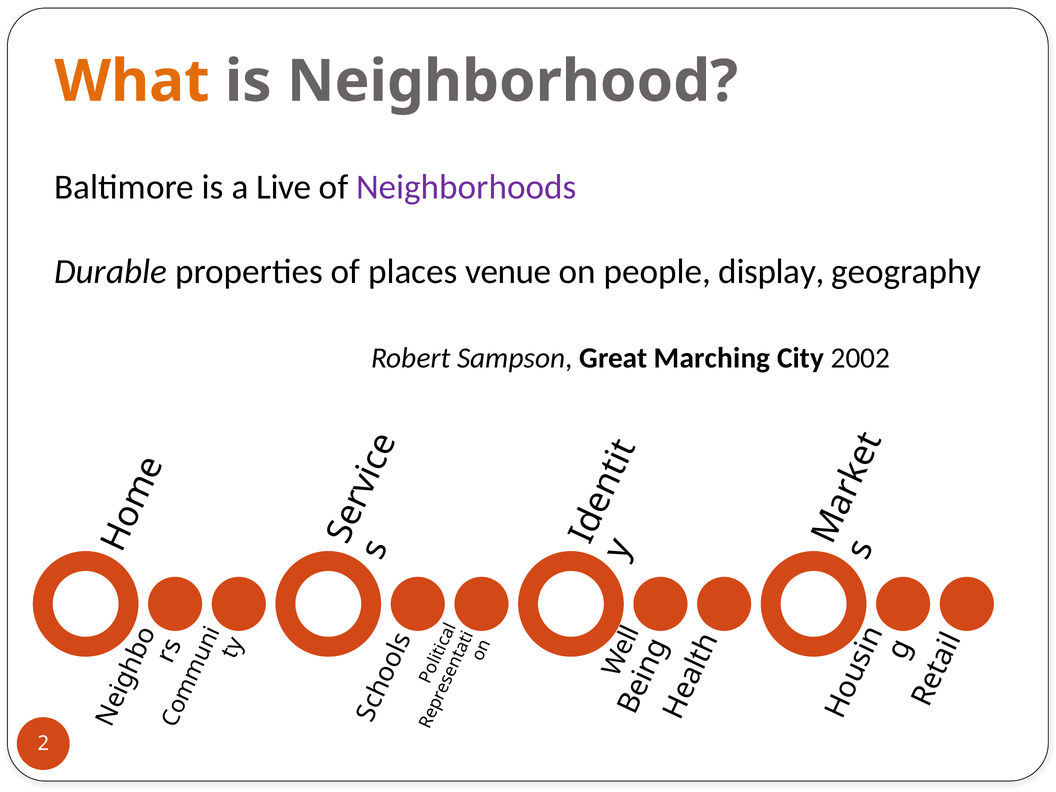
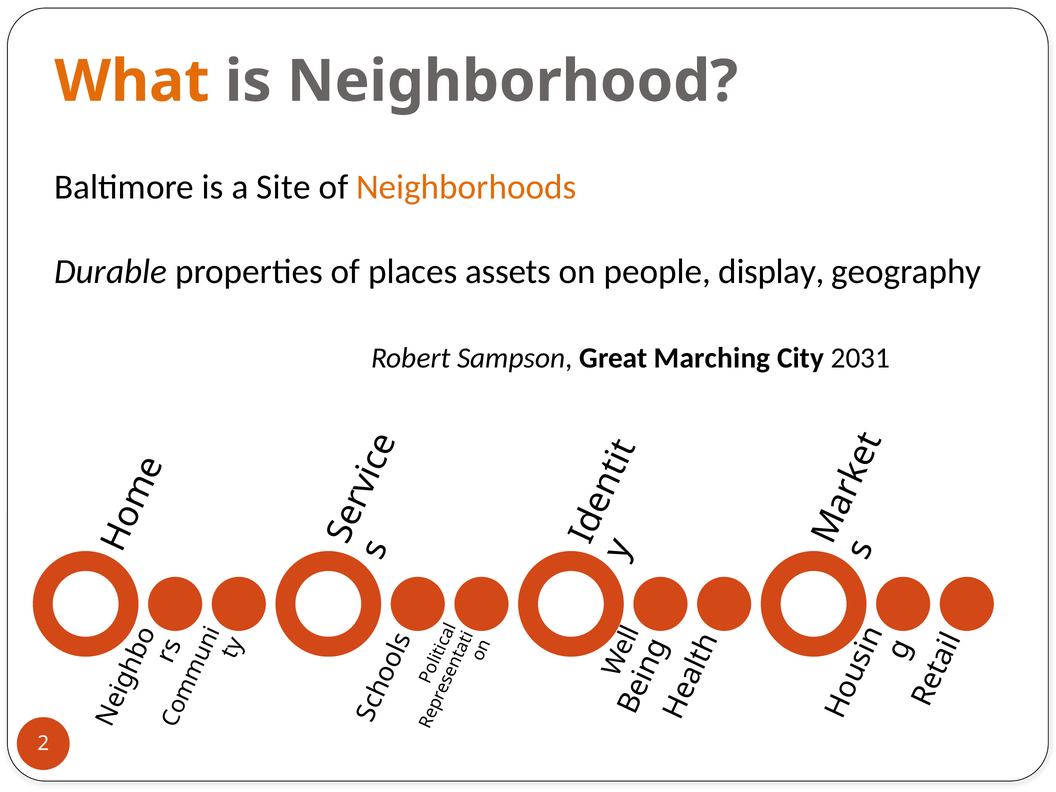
Live: Live -> Site (284, 187)
Neighborhoods colour: purple -> orange (466, 187)
venue: venue -> assets (508, 272)
2002: 2002 -> 2031 (860, 358)
